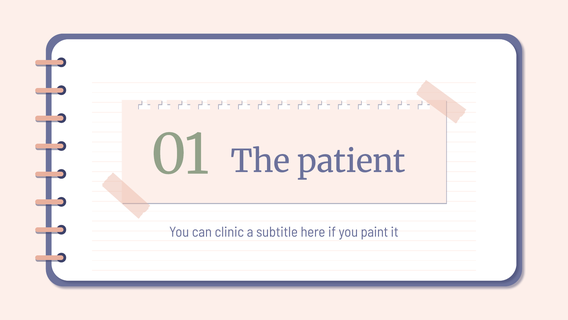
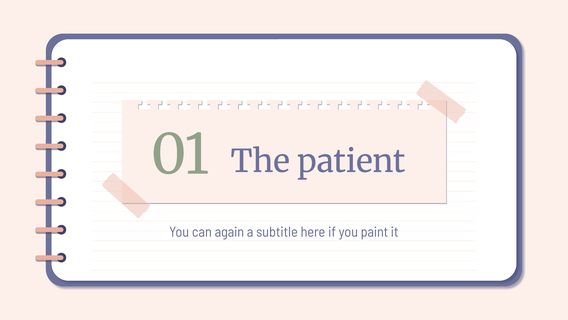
clinic: clinic -> again (229, 232)
